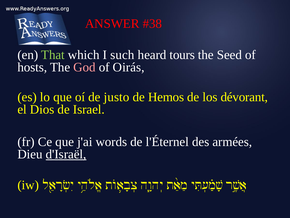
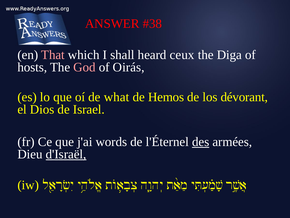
That colour: light green -> pink (53, 55)
such: such -> shall (122, 55)
tours: tours -> ceux (182, 55)
Seed: Seed -> Diga (229, 55)
justo: justo -> what (117, 97)
des underline: none -> present (201, 141)
